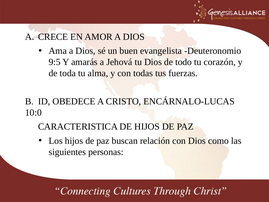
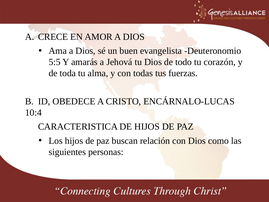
9:5: 9:5 -> 5:5 (55, 62)
10:0: 10:0 -> 10:4 (33, 112)
